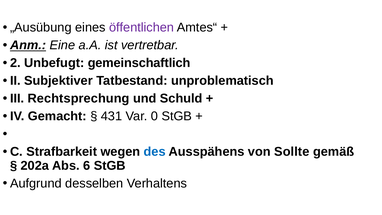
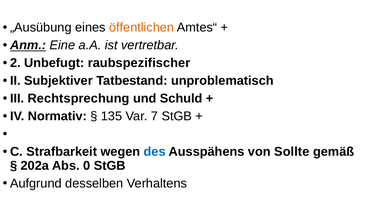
öffentlichen colour: purple -> orange (142, 28)
gemeinschaftlich: gemeinschaftlich -> raubspezifischer (139, 63)
Gemacht: Gemacht -> Normativ (57, 116)
431: 431 -> 135 (112, 116)
0: 0 -> 7 (154, 116)
6: 6 -> 0 (87, 165)
